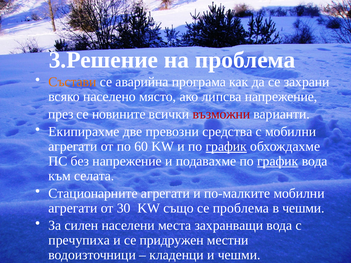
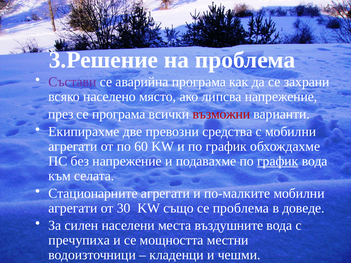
Състави colour: orange -> purple (72, 82)
се новините: новините -> програма (119, 114)
график underline: present -> none (226, 147)
в чешми: чешми -> доведе (303, 208)
захранващи: захранващи -> въздушните (229, 226)
придружен: придружен -> мощността (172, 240)
